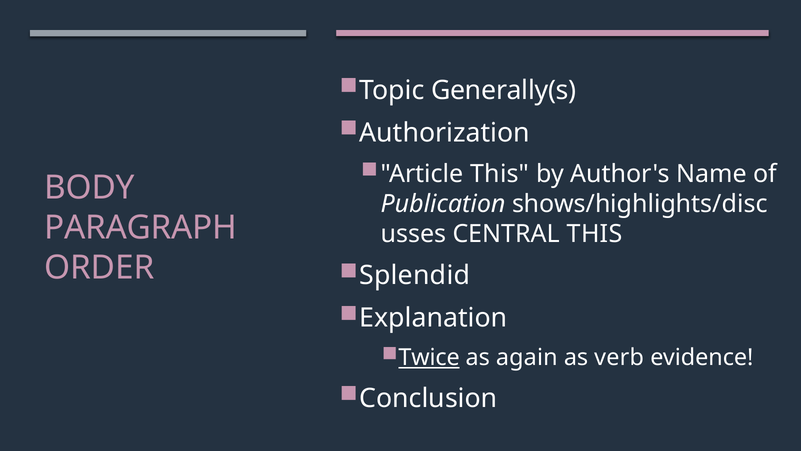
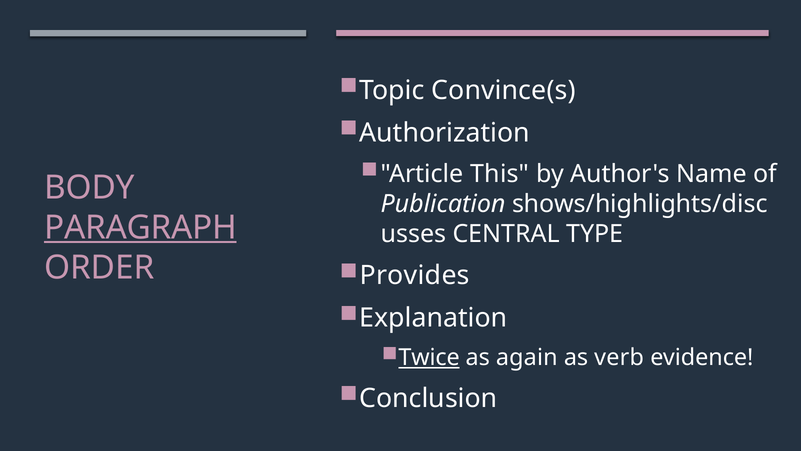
Generally(s: Generally(s -> Convince(s (504, 90)
PARAGRAPH underline: none -> present (140, 228)
CENTRAL THIS: THIS -> TYPE (595, 234)
Splendid: Splendid -> Provides (415, 275)
